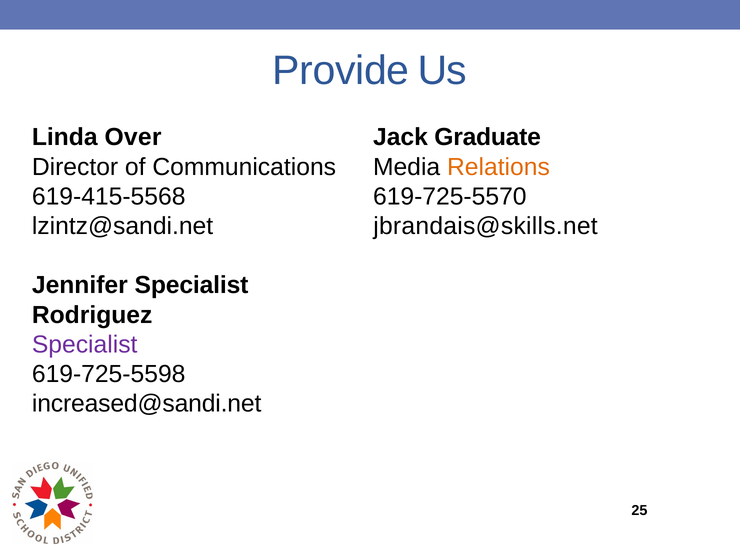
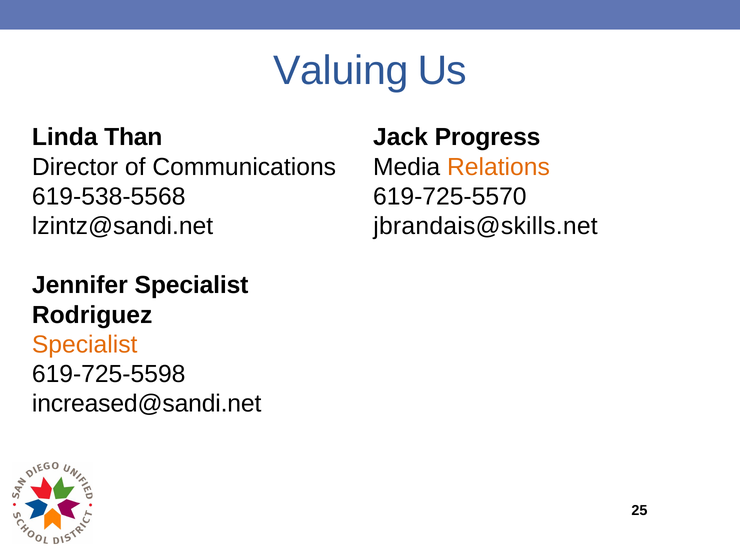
Provide: Provide -> Valuing (341, 71)
Over: Over -> Than (133, 137)
Graduate: Graduate -> Progress (488, 137)
619-415-5568: 619-415-5568 -> 619-538-5568 (109, 197)
Specialist colour: purple -> orange (85, 345)
